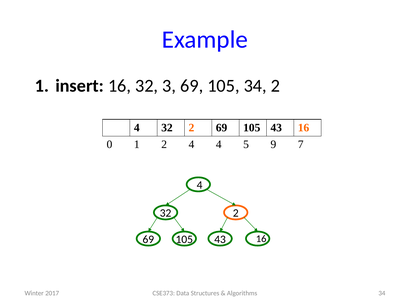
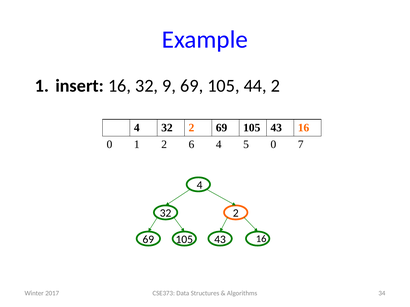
3: 3 -> 9 (169, 86)
105 34: 34 -> 44 (255, 86)
1 2 4: 4 -> 6 (191, 145)
5 9: 9 -> 0 (273, 145)
